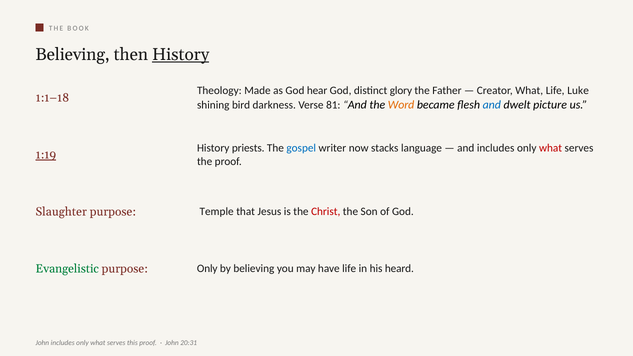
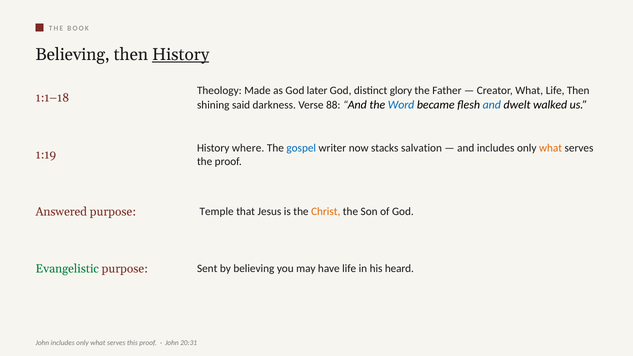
hear: hear -> later (317, 91)
Life Luke: Luke -> Then (578, 91)
bird: bird -> said (241, 105)
81: 81 -> 88 (333, 105)
Word colour: orange -> blue (401, 105)
picture: picture -> walked (550, 105)
priests: priests -> where (248, 148)
language: language -> salvation (421, 148)
what colour: red -> orange (551, 148)
1:19 underline: present -> none (46, 155)
Slaughter: Slaughter -> Answered (61, 212)
Christ colour: red -> orange (326, 212)
purpose Only: Only -> Sent (207, 269)
